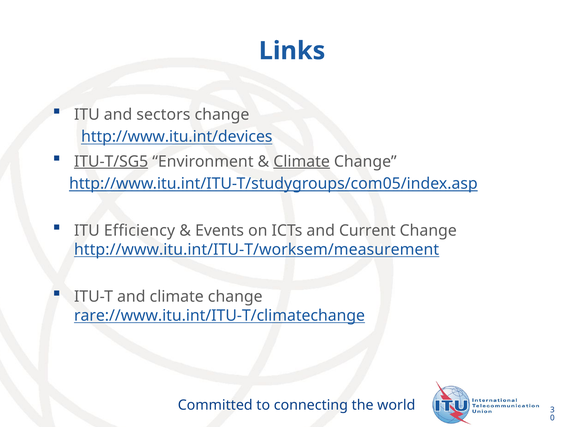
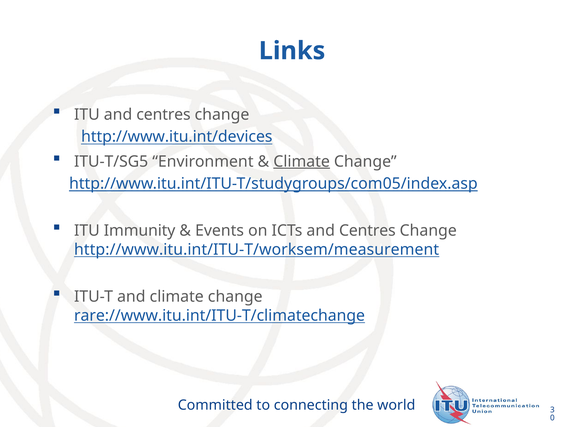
ITU and sectors: sectors -> centres (163, 114)
ITU-T/SG5 underline: present -> none (111, 161)
Efficiency: Efficiency -> Immunity (140, 230)
ICTs and Current: Current -> Centres (367, 230)
